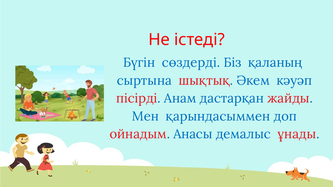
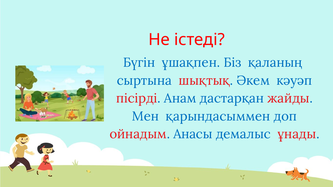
сөздерді: сөздерді -> ұшақпен (191, 63)
